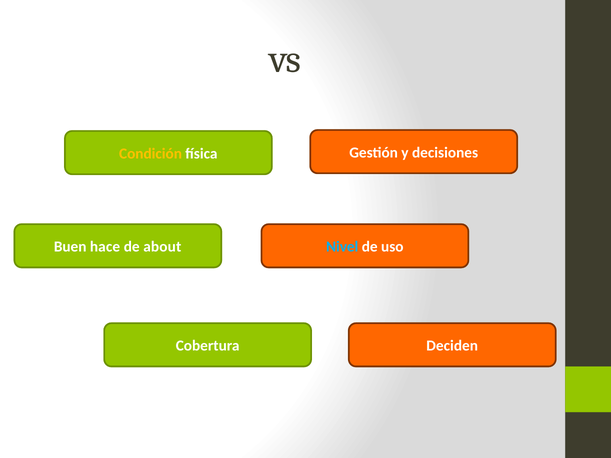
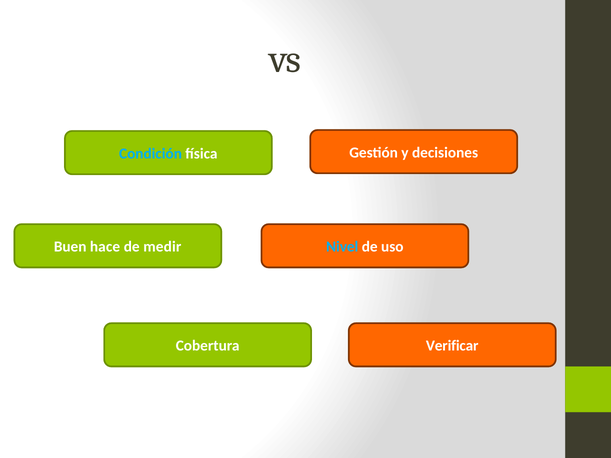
Condición colour: yellow -> light blue (150, 154)
about: about -> medir (162, 247)
Deciden: Deciden -> Verificar (452, 346)
